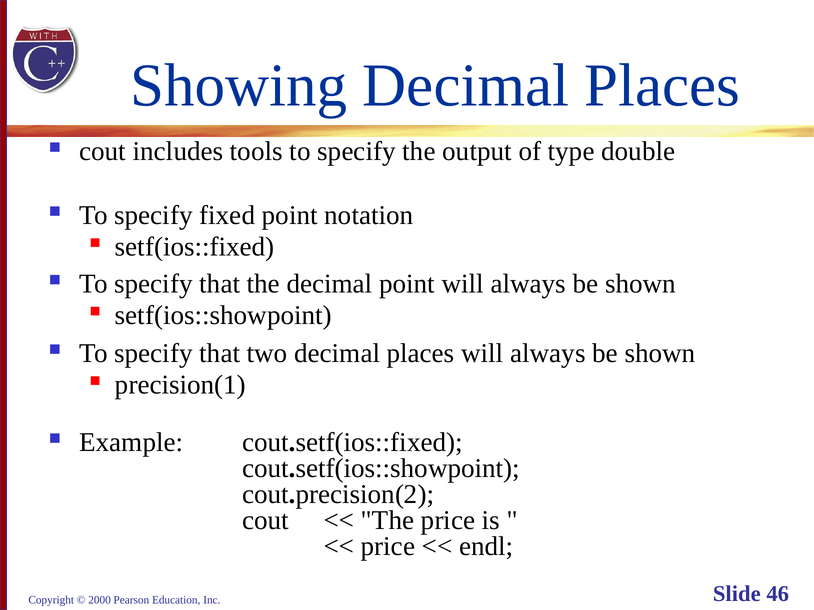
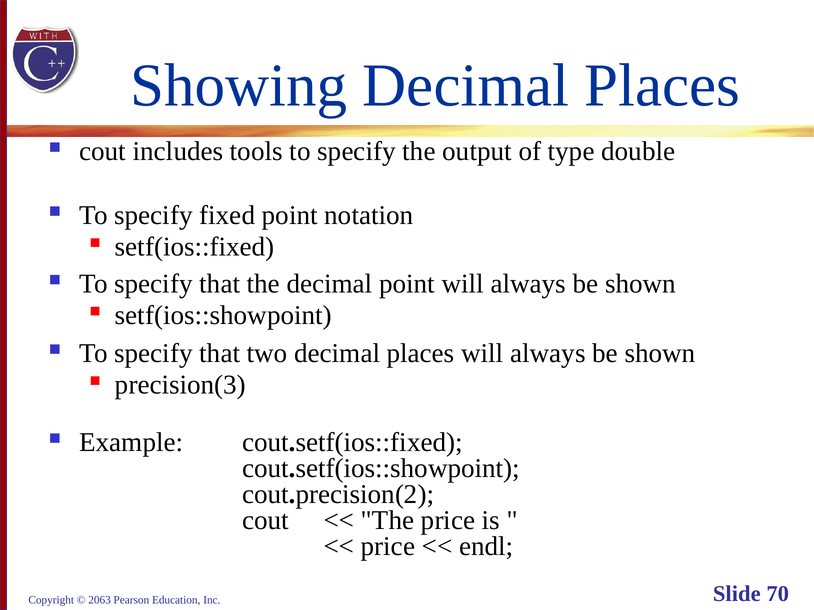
precision(1: precision(1 -> precision(3 (180, 385)
2000: 2000 -> 2063 (100, 600)
46: 46 -> 70 (778, 594)
